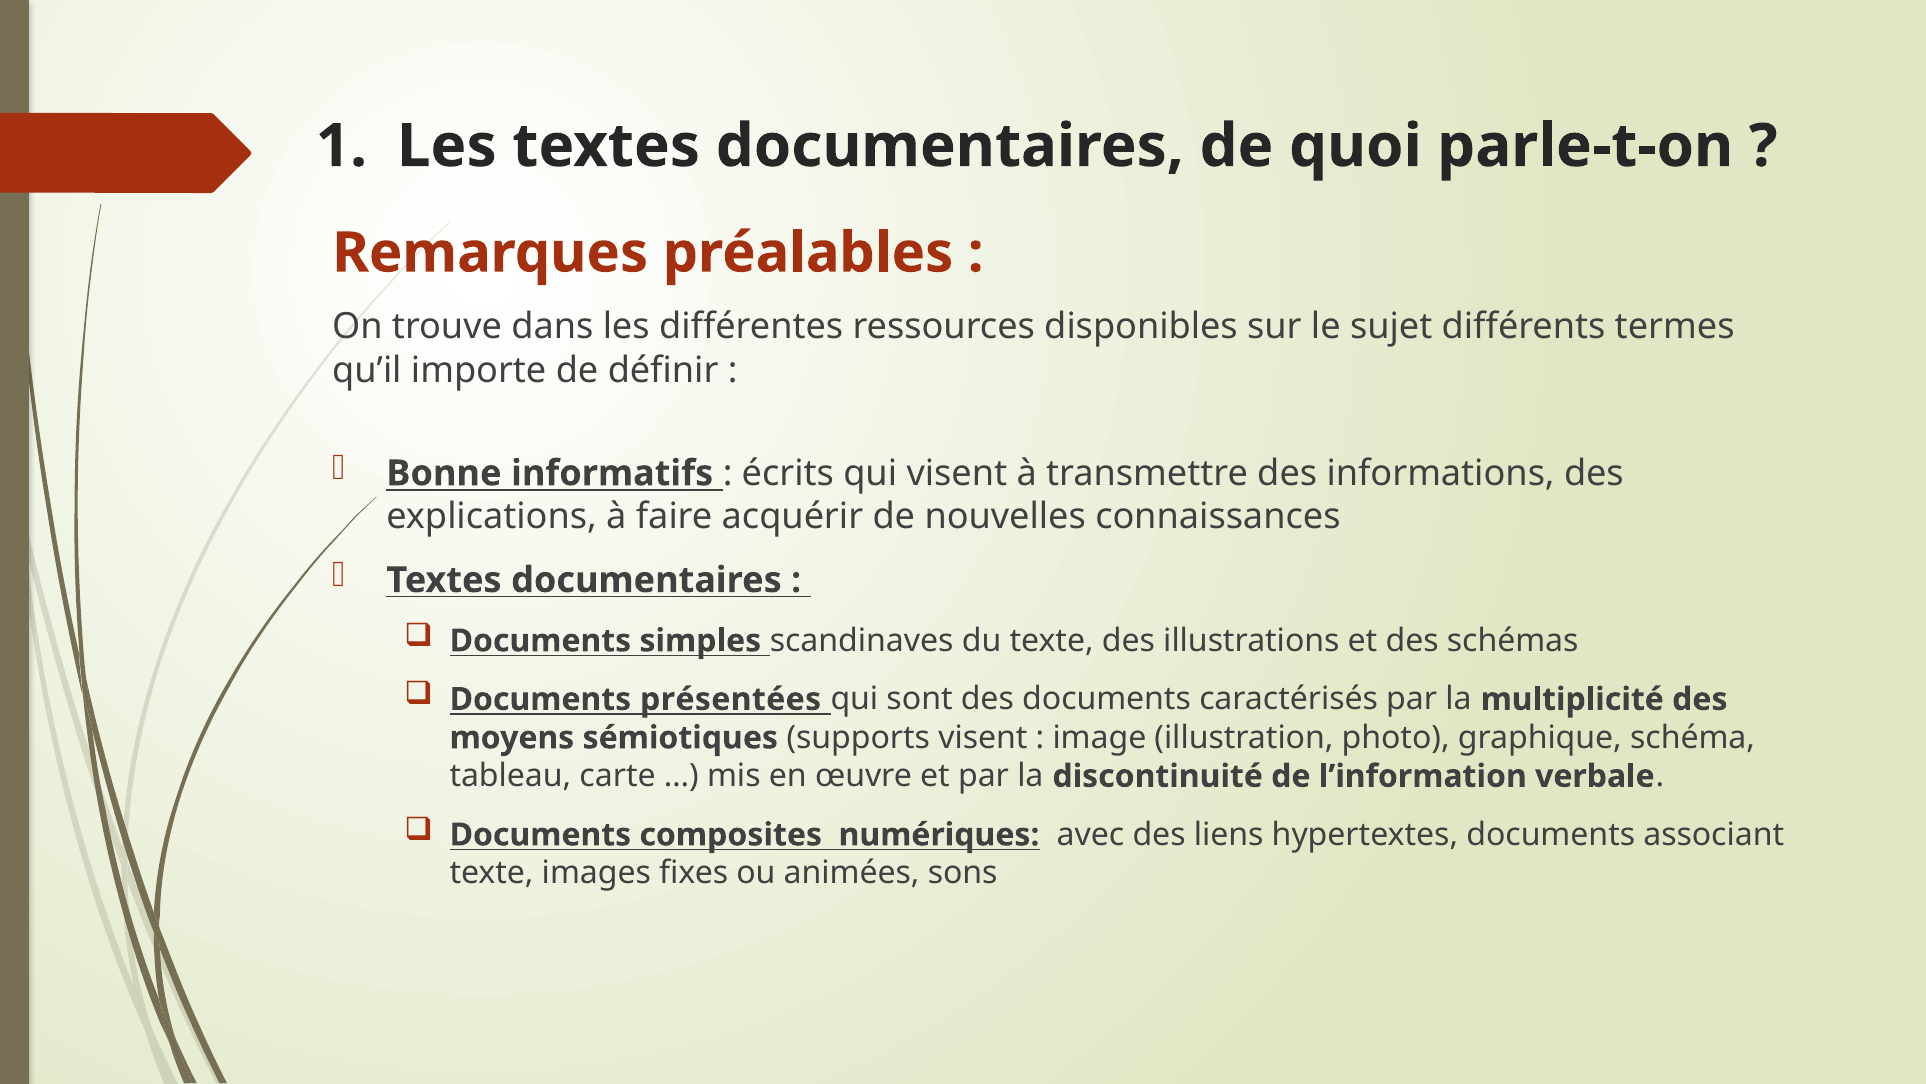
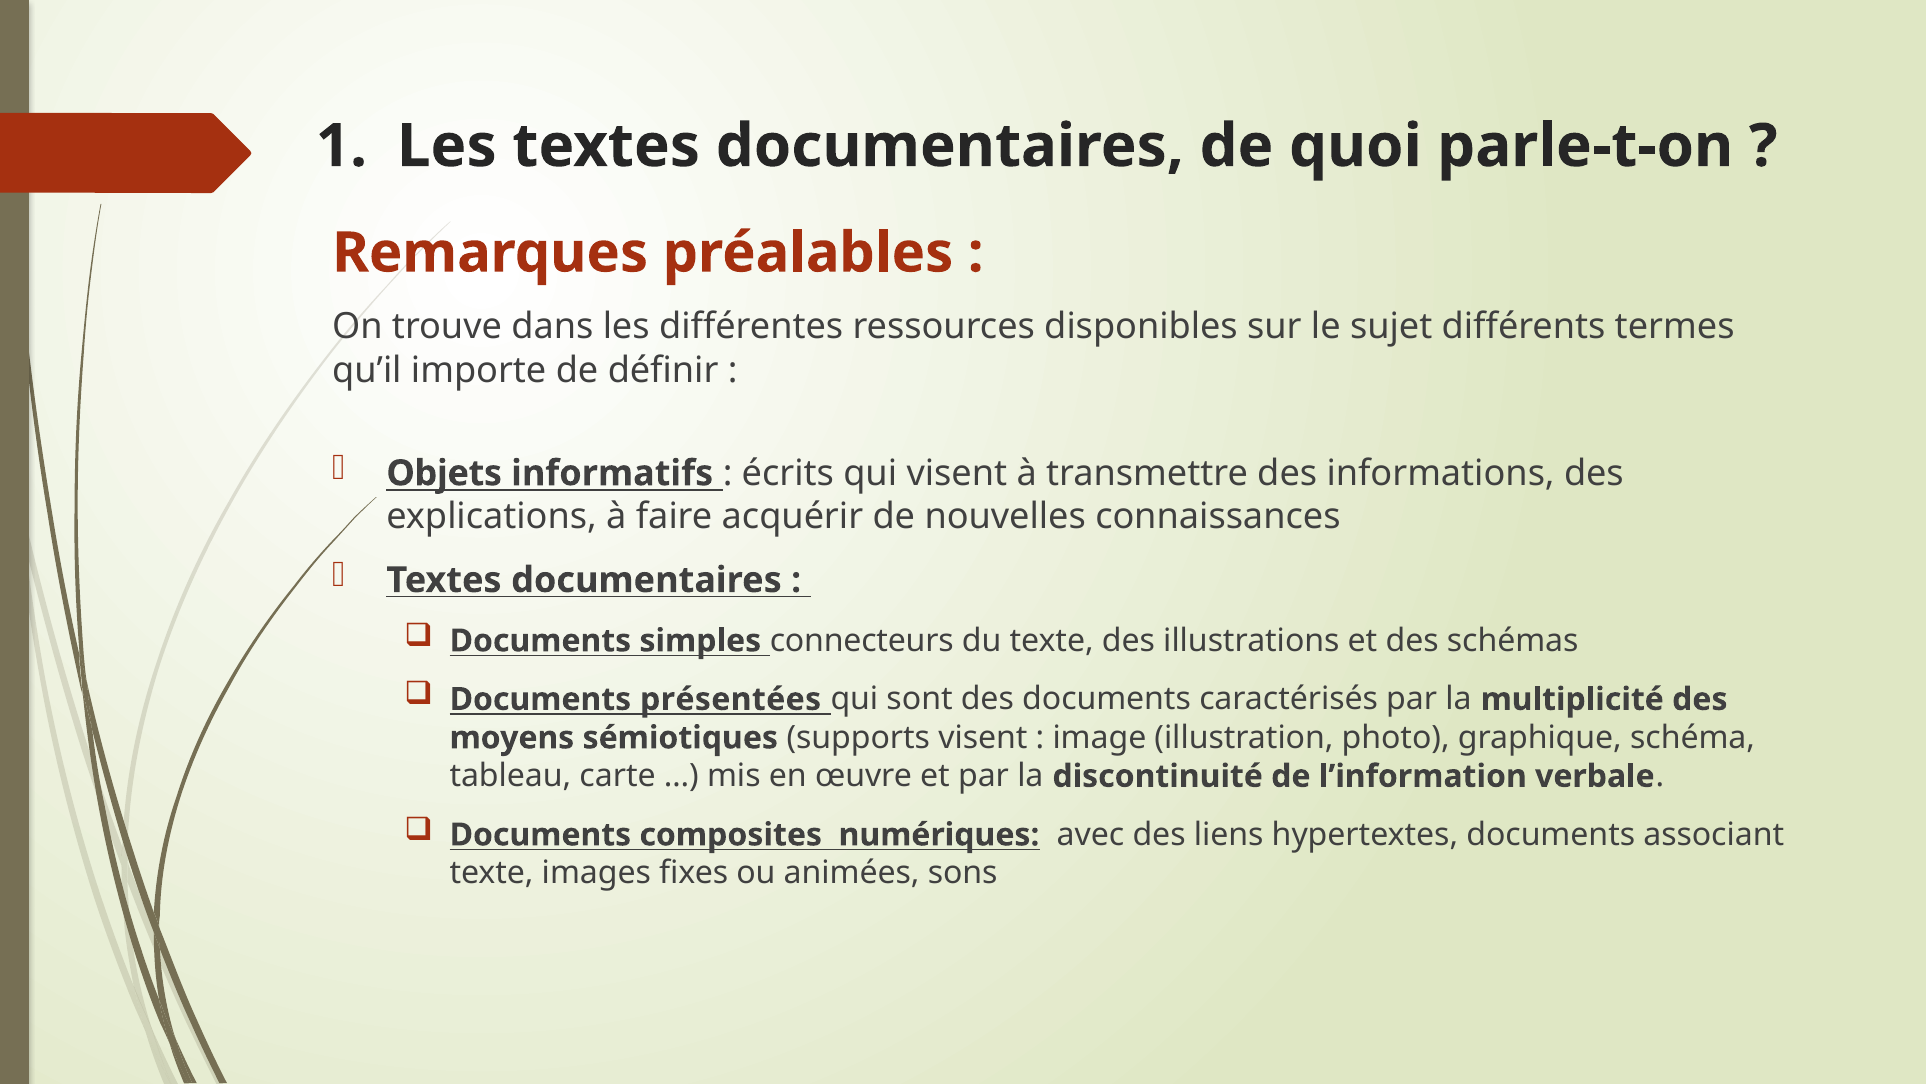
Bonne: Bonne -> Objets (444, 473)
scandinaves: scandinaves -> connecteurs (862, 640)
